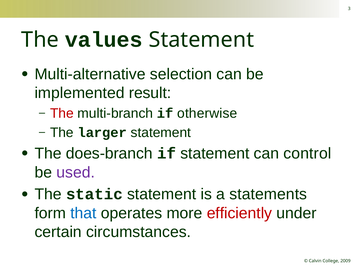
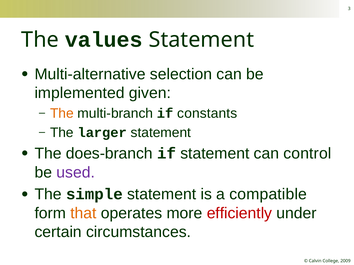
result: result -> given (150, 93)
The colour: red -> orange (62, 113)
otherwise: otherwise -> constants (207, 113)
static: static -> simple (94, 195)
statements: statements -> compatible (268, 195)
that colour: blue -> orange (83, 214)
